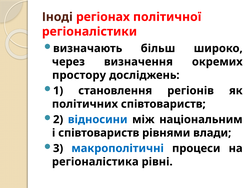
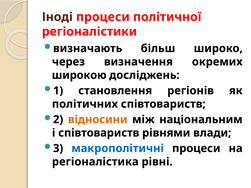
Іноді регіонах: регіонах -> процеси (103, 17)
простору: простору -> широкою (79, 75)
відносини colour: blue -> orange (98, 120)
